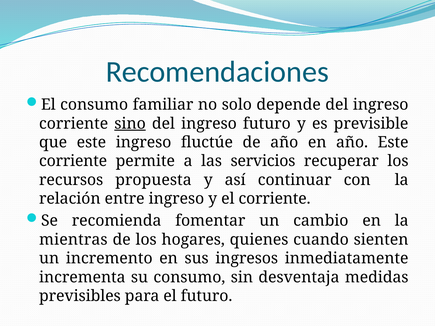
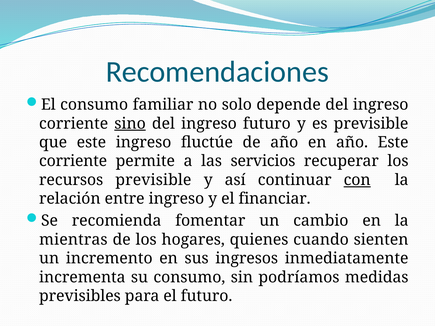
recursos propuesta: propuesta -> previsible (153, 180)
con underline: none -> present (357, 180)
el corriente: corriente -> financiar (275, 199)
desventaja: desventaja -> podríamos (299, 277)
